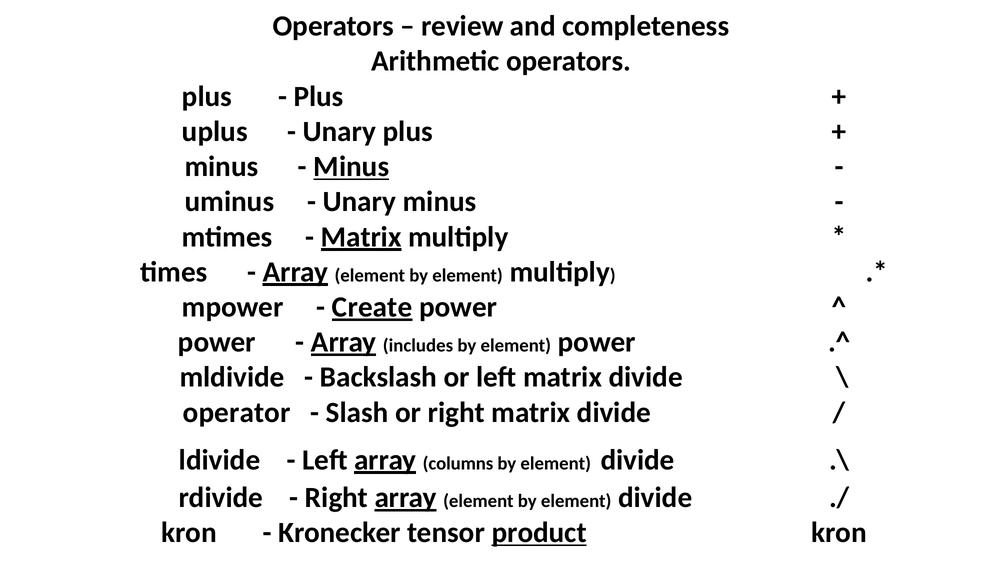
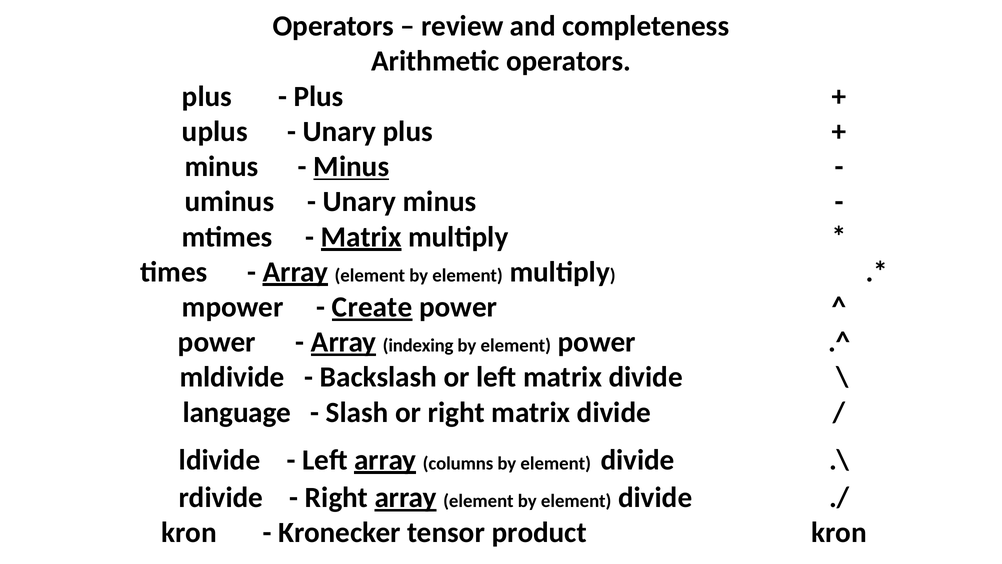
includes: includes -> indexing (418, 345)
operator: operator -> language (237, 412)
product underline: present -> none (539, 532)
